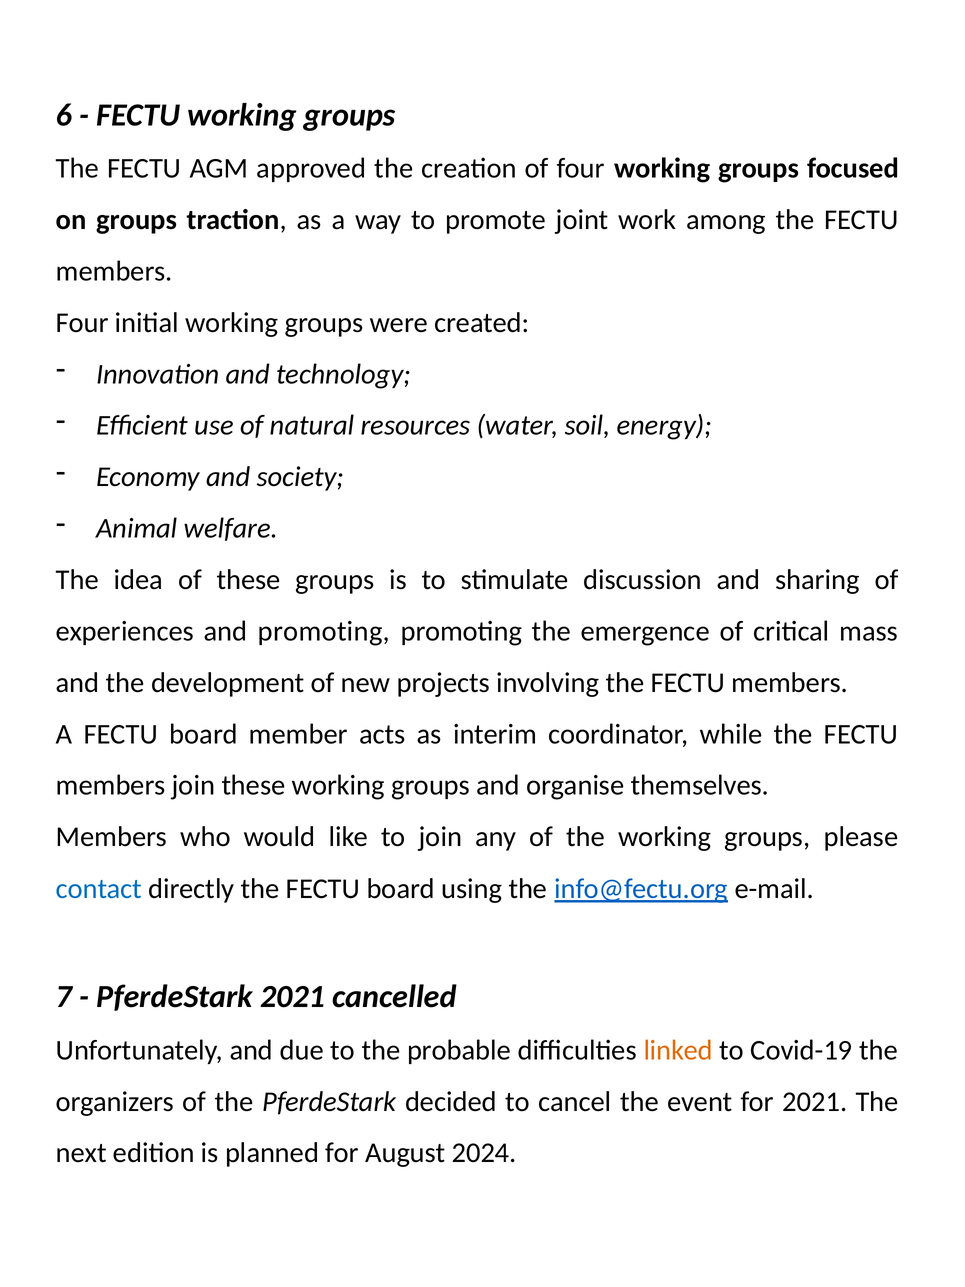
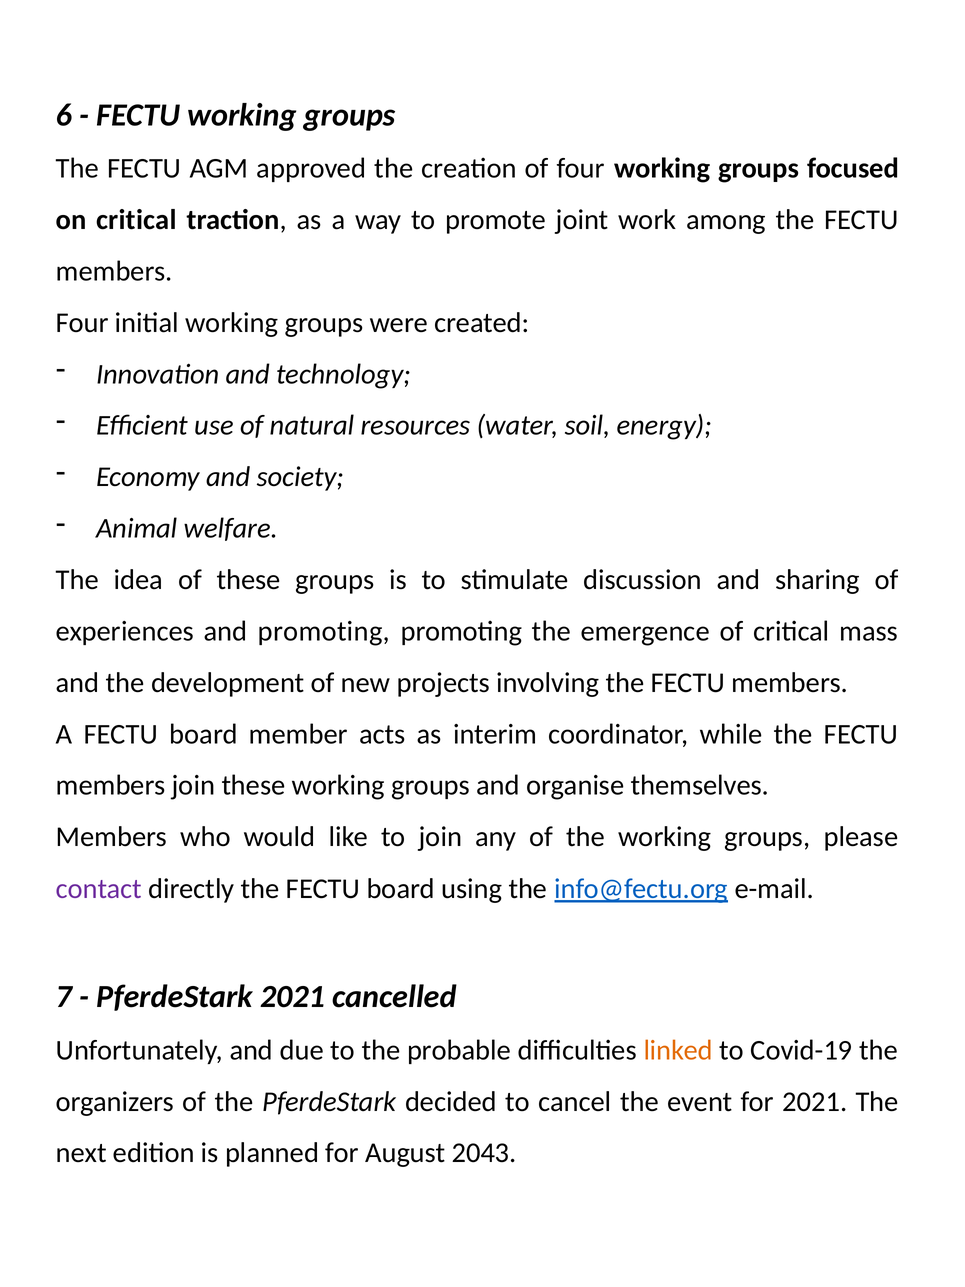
on groups: groups -> critical (137, 220)
contact colour: blue -> purple (99, 889)
2024: 2024 -> 2043 (484, 1153)
